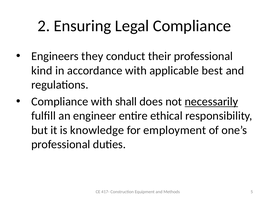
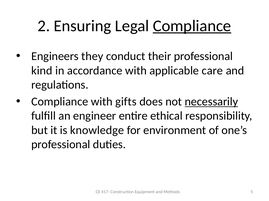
Compliance underline: none -> present (192, 26)
best: best -> care (212, 71)
shall: shall -> gifts (126, 102)
employment: employment -> environment (175, 131)
